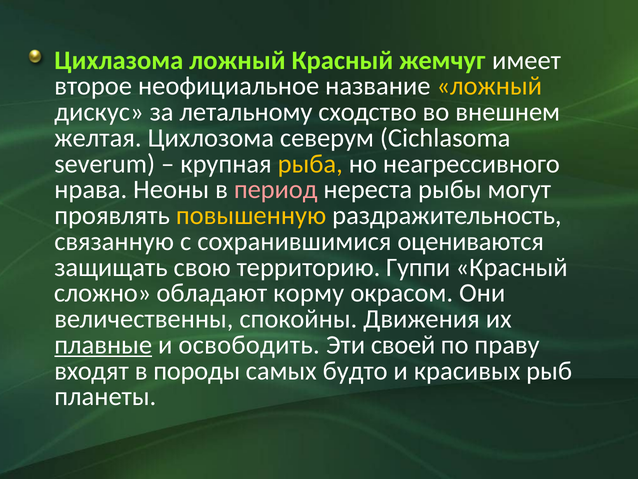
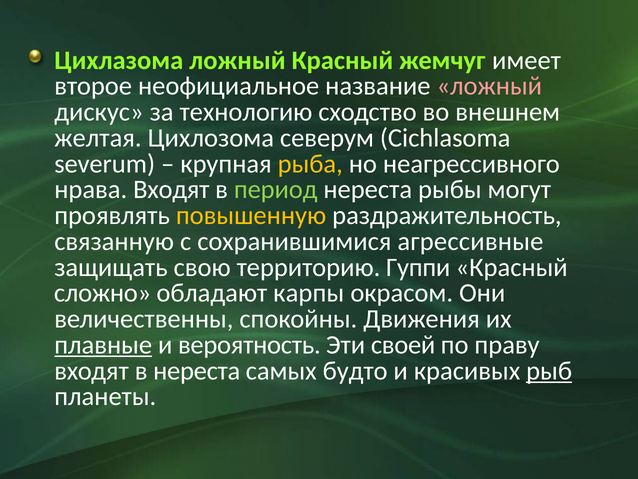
ложный colour: yellow -> pink (489, 86)
летальному: летальному -> технологию (246, 112)
нрава Неоны: Неоны -> Входят (171, 189)
период colour: pink -> light green (276, 189)
оцениваются: оцениваются -> агрессивные (470, 241)
корму: корму -> карпы (309, 293)
освободить: освободить -> вероятность (249, 345)
в породы: породы -> нереста (197, 370)
рыб underline: none -> present (549, 370)
